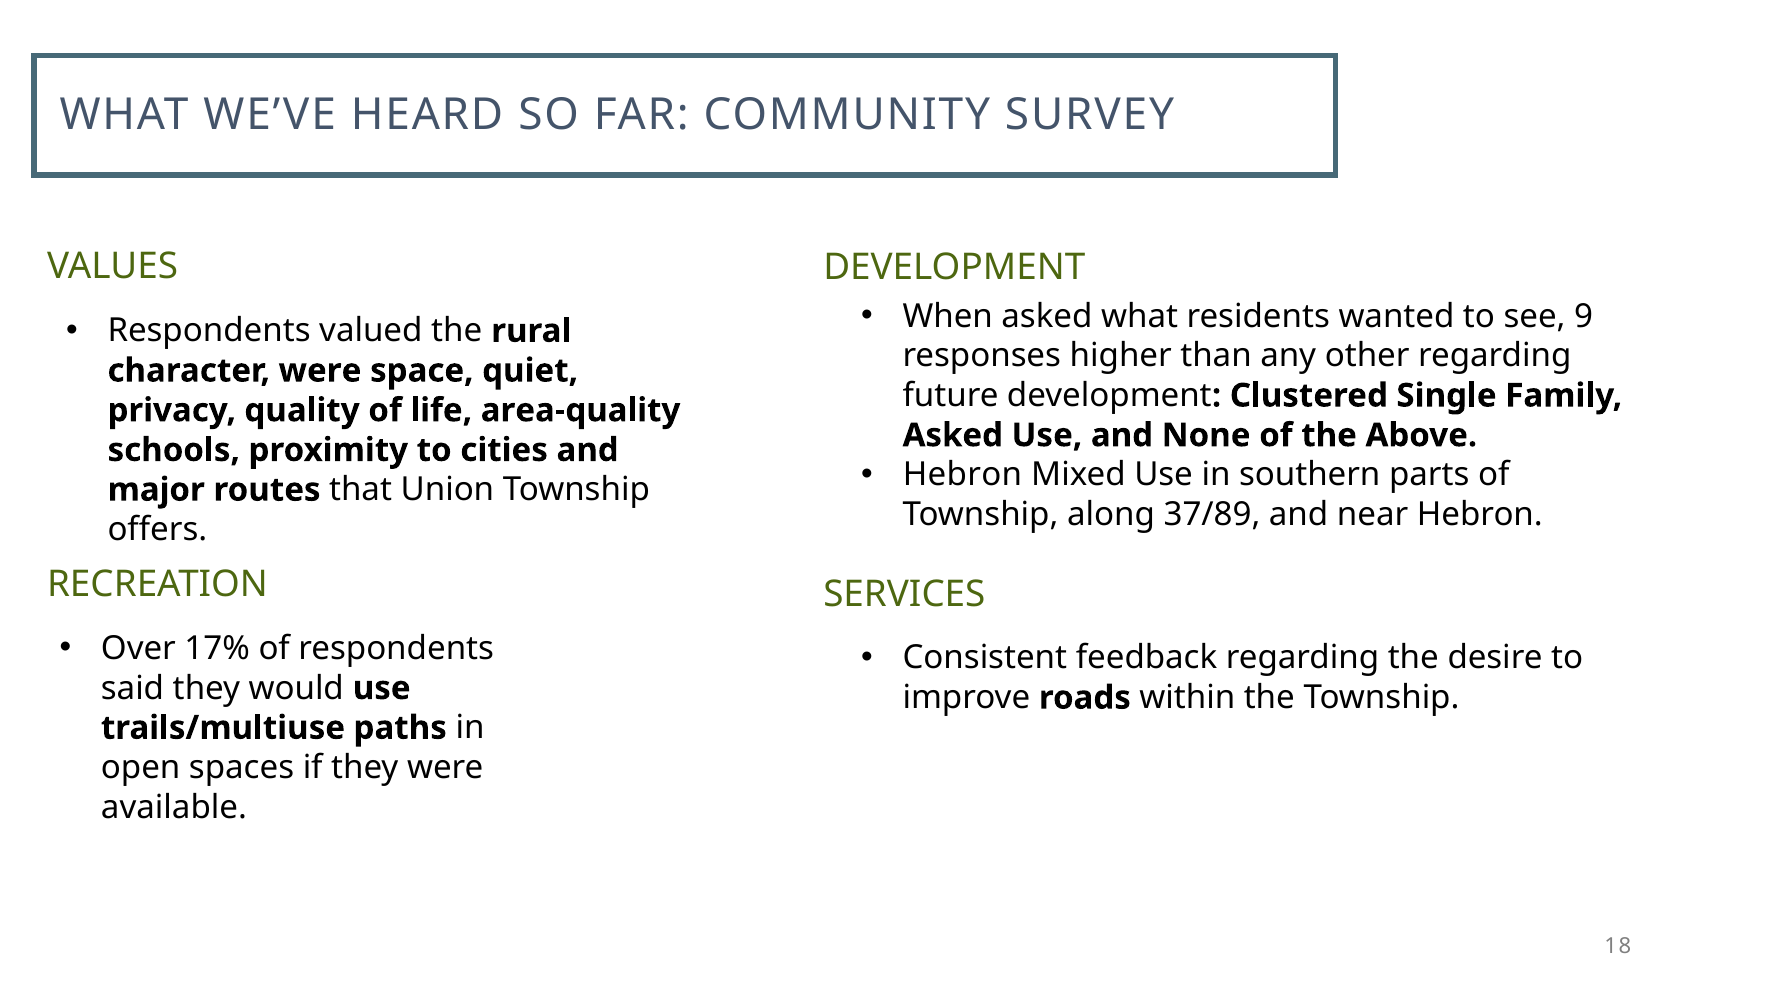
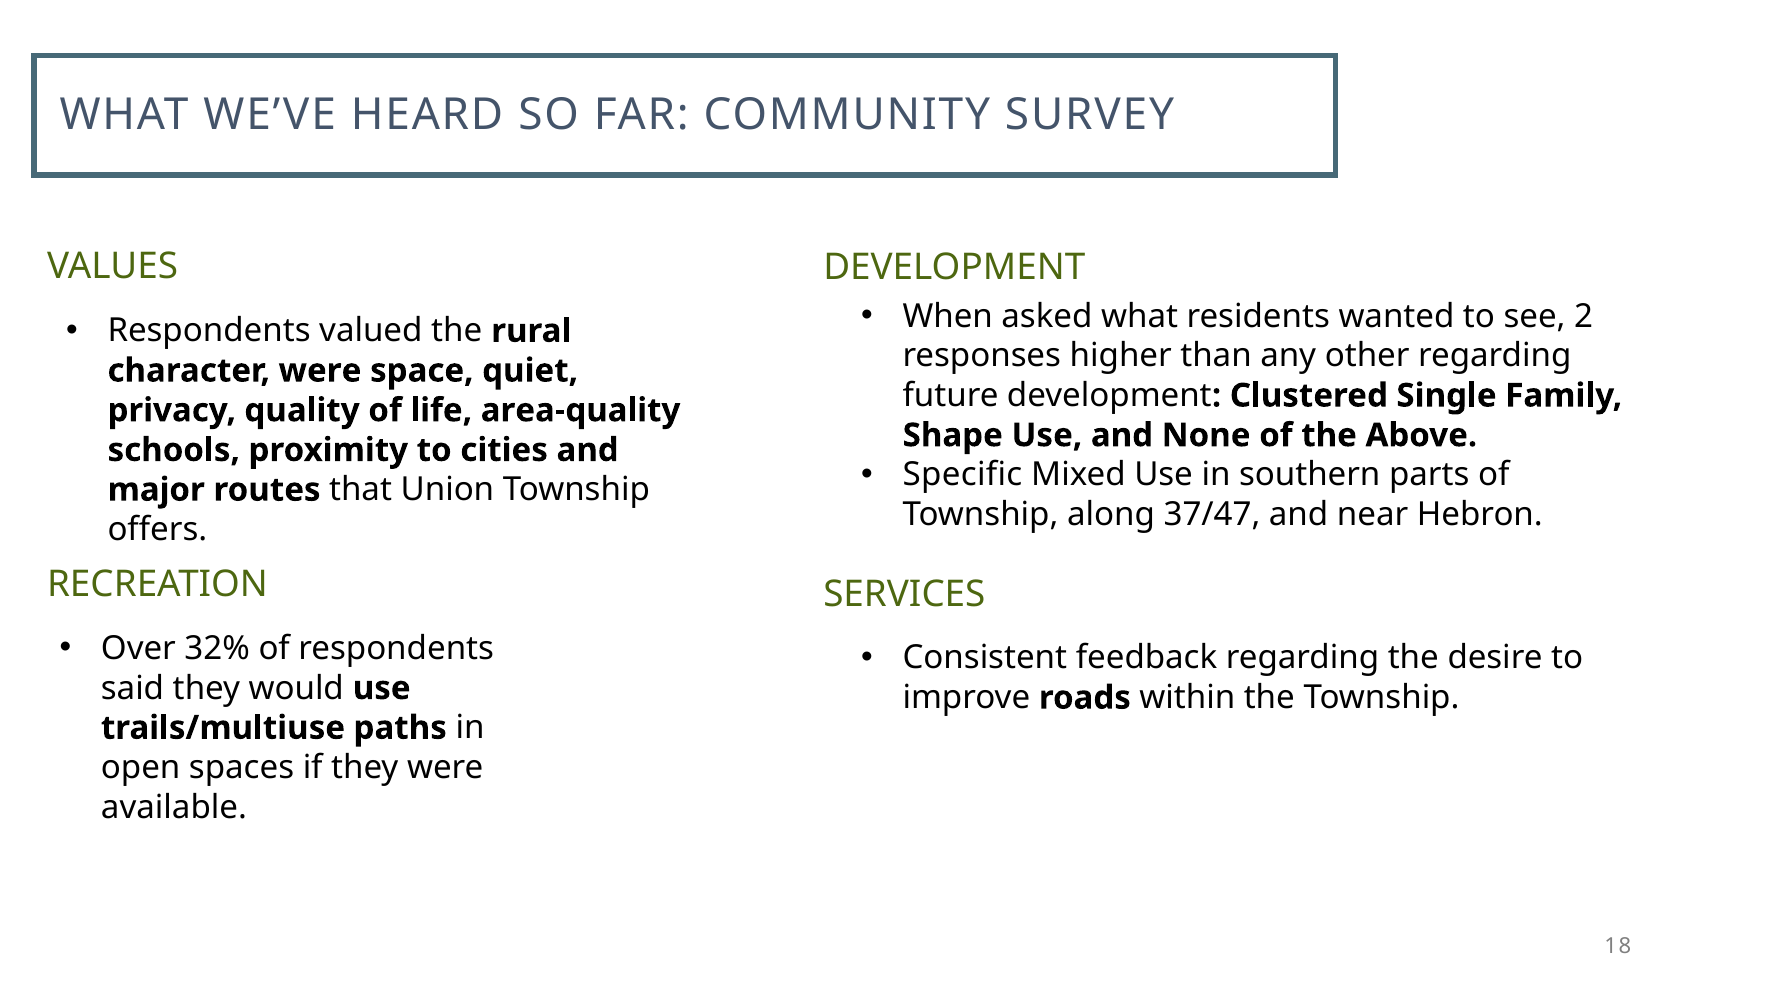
9: 9 -> 2 (1584, 316)
Asked: Asked -> Shape (953, 435)
Hebron: Hebron -> Specific (962, 475)
37/89: 37/89 -> 37/47 (1212, 515)
17%: 17% -> 32% (217, 649)
